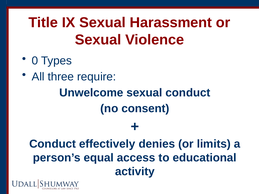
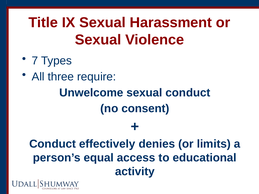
0: 0 -> 7 (35, 61)
